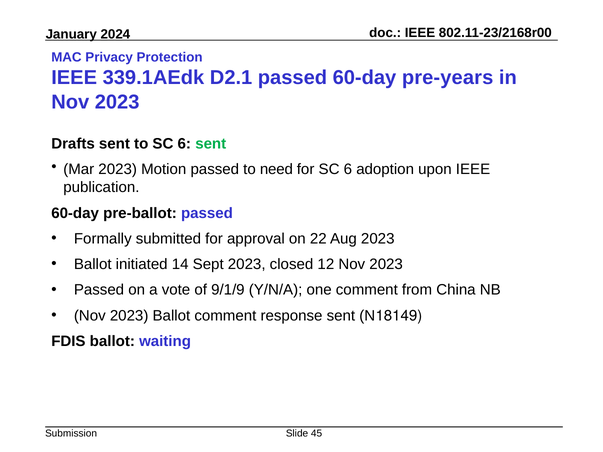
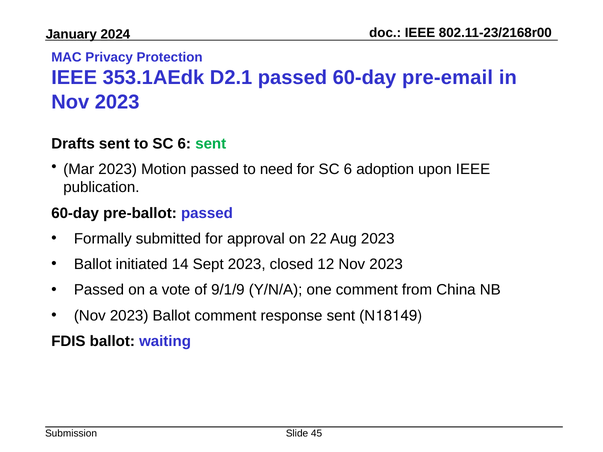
339.1AEdk: 339.1AEdk -> 353.1AEdk (153, 78)
pre-years: pre-years -> pre-email (448, 78)
